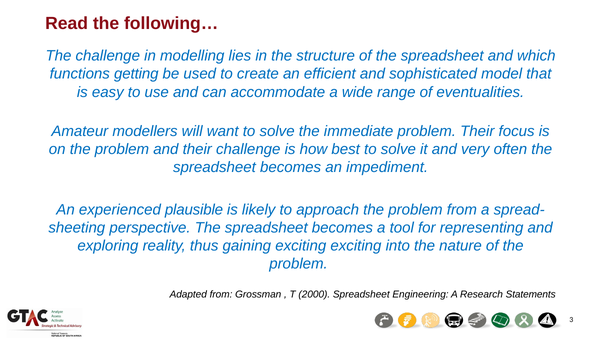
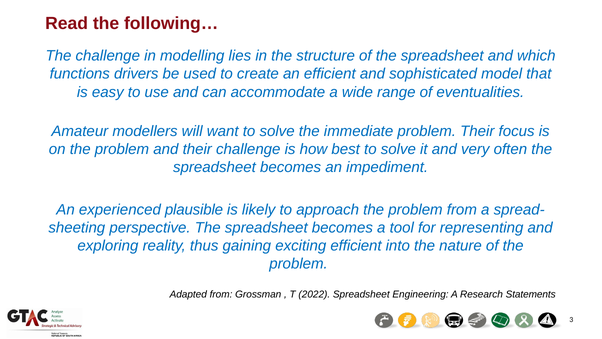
getting: getting -> drivers (136, 74)
exciting exciting: exciting -> efficient (356, 245)
2000: 2000 -> 2022 (314, 294)
